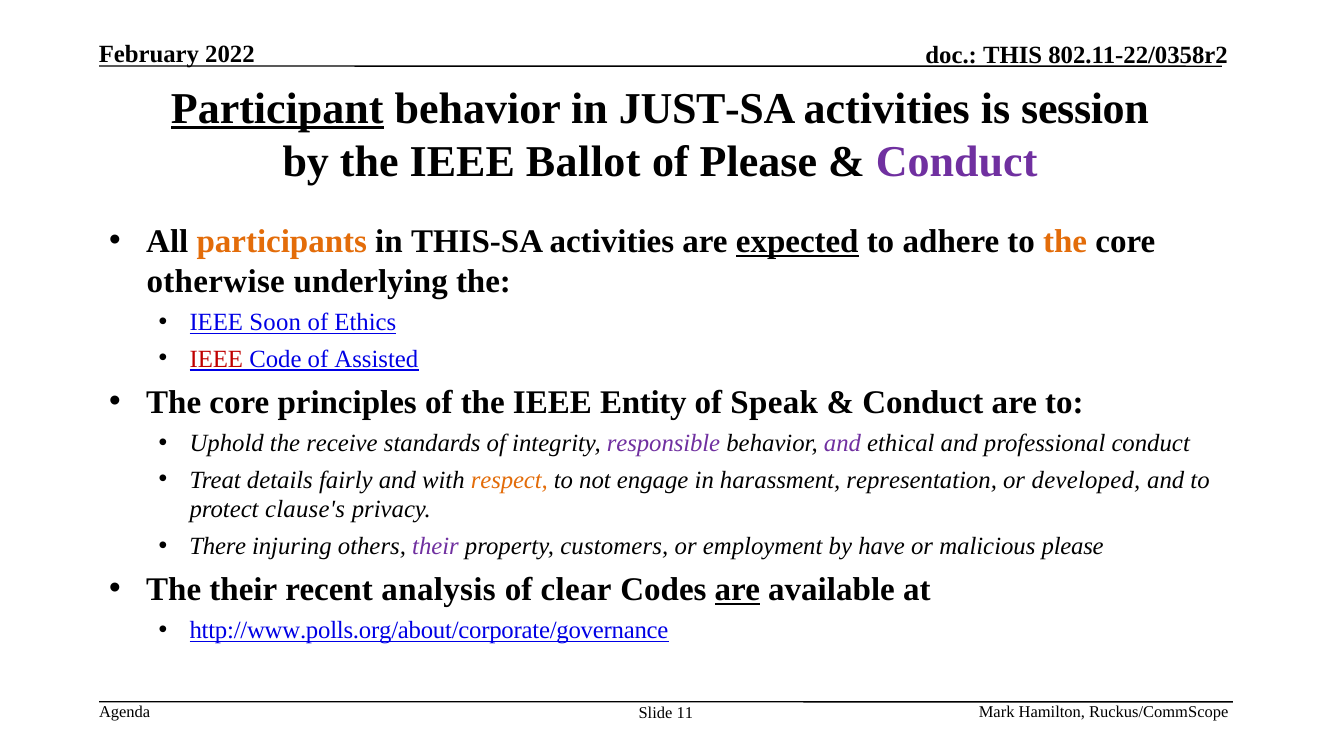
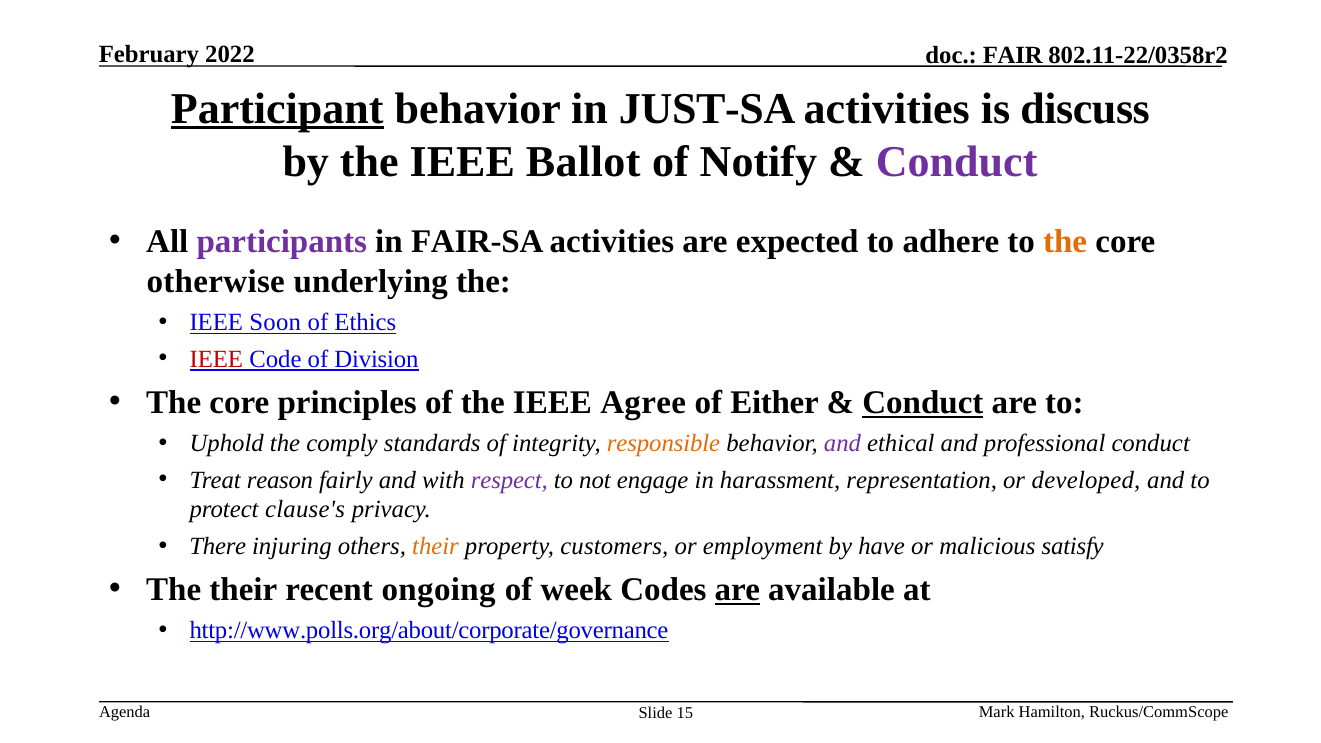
THIS: THIS -> FAIR (1013, 55)
session: session -> discuss (1085, 109)
of Please: Please -> Notify (758, 162)
participants colour: orange -> purple (282, 242)
THIS-SA: THIS-SA -> FAIR-SA (477, 242)
expected underline: present -> none (797, 242)
Assisted: Assisted -> Division (376, 359)
Entity: Entity -> Agree (643, 402)
Speak: Speak -> Either (775, 402)
Conduct underline: none -> present (923, 402)
receive: receive -> comply (342, 443)
responsible colour: purple -> orange (664, 443)
details: details -> reason (280, 480)
respect colour: orange -> purple (509, 480)
their colour: purple -> orange (435, 546)
malicious please: please -> satisfy (1073, 546)
analysis: analysis -> ongoing (439, 590)
clear: clear -> week (576, 590)
11: 11 -> 15 (685, 713)
